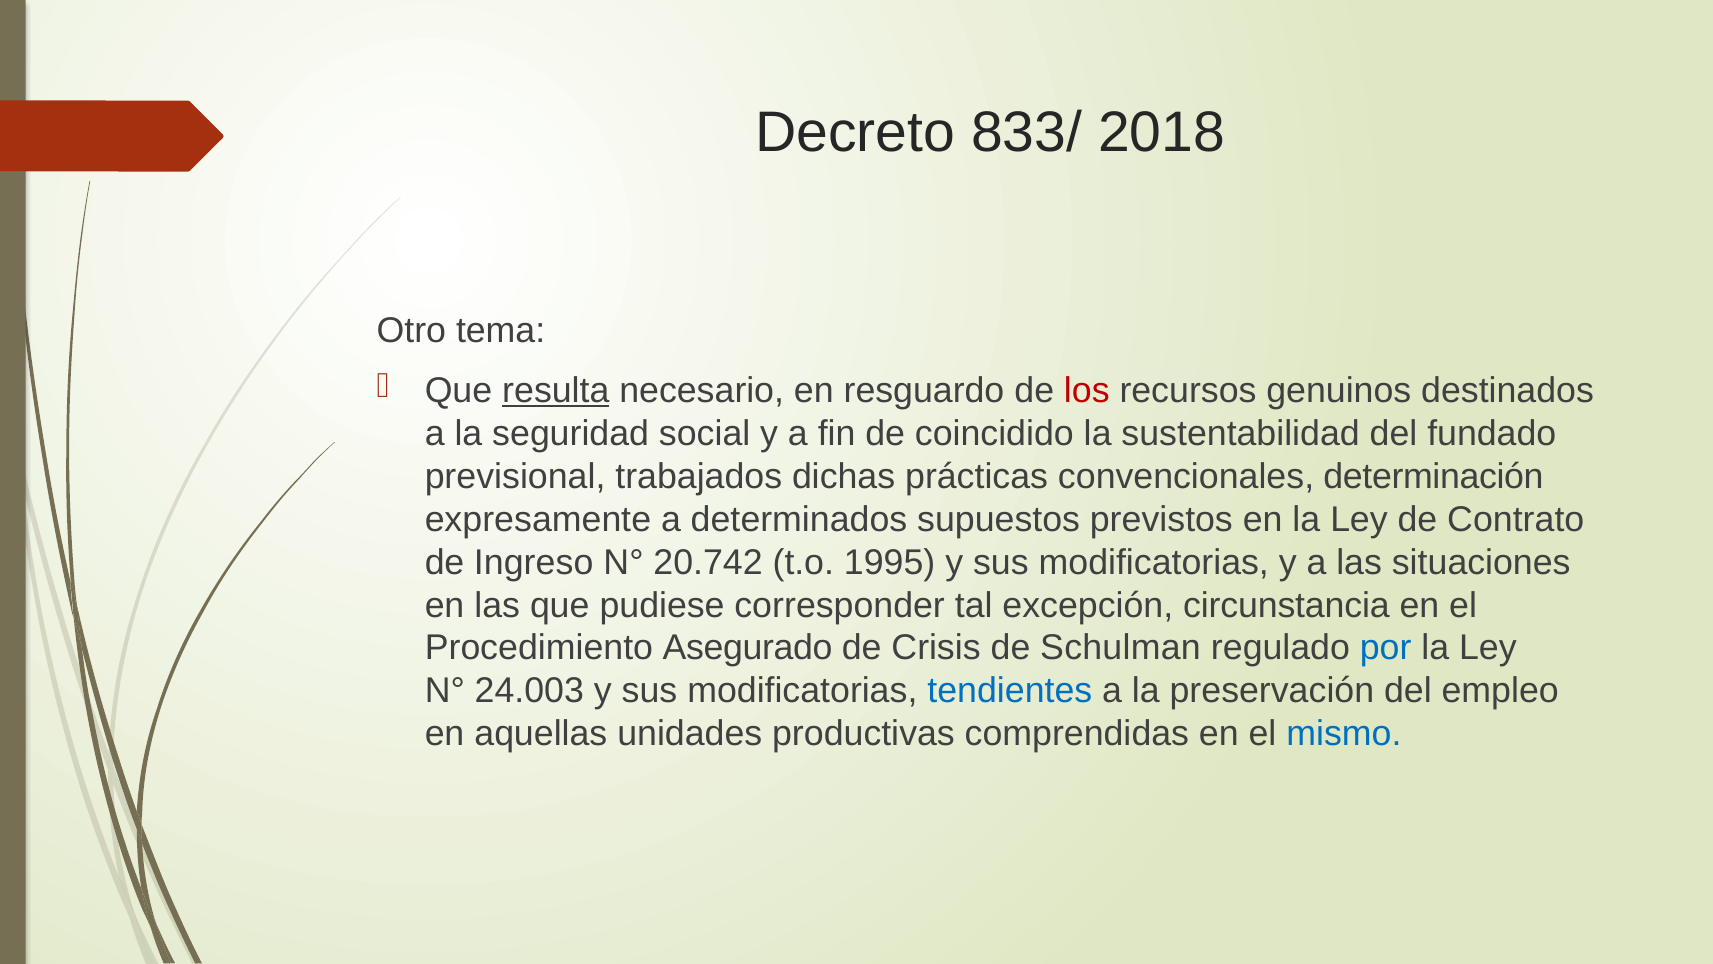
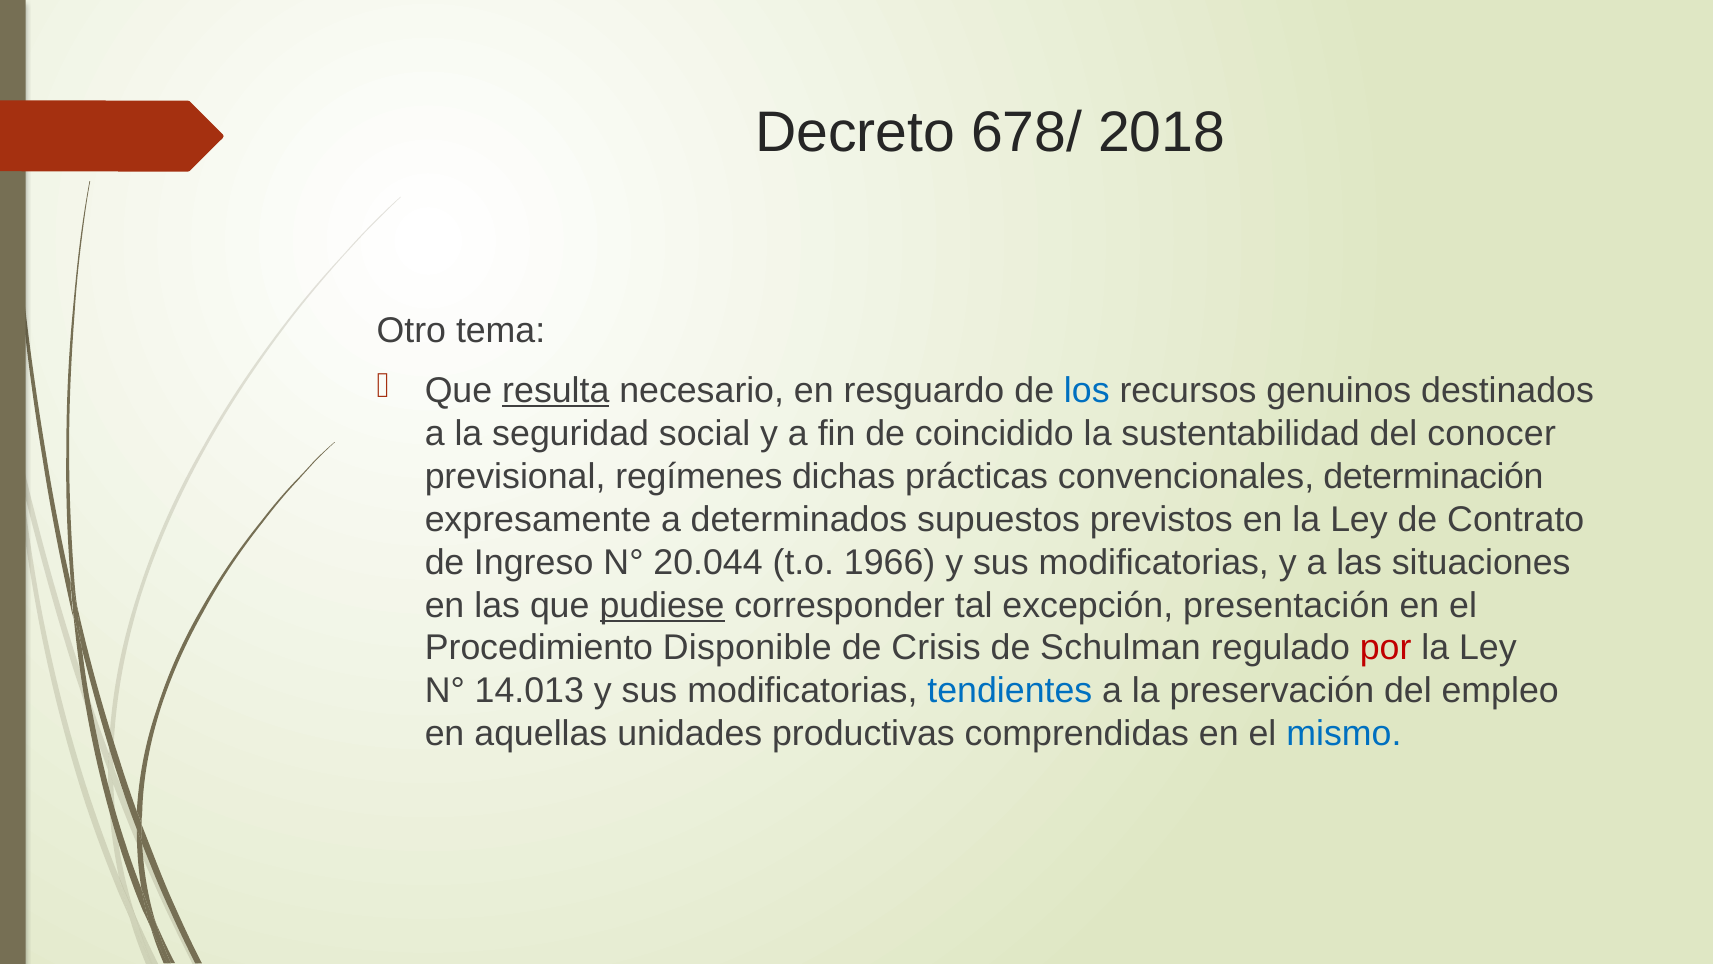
833/: 833/ -> 678/ (1027, 132)
los colour: red -> blue (1087, 391)
fundado: fundado -> conocer (1492, 434)
trabajados: trabajados -> regímenes (699, 477)
20.742: 20.742 -> 20.044 (708, 562)
1995: 1995 -> 1966 (890, 562)
pudiese underline: none -> present (662, 605)
circunstancia: circunstancia -> presentación (1286, 605)
Asegurado: Asegurado -> Disponible (747, 648)
por colour: blue -> red (1386, 648)
24.003: 24.003 -> 14.013 (529, 691)
